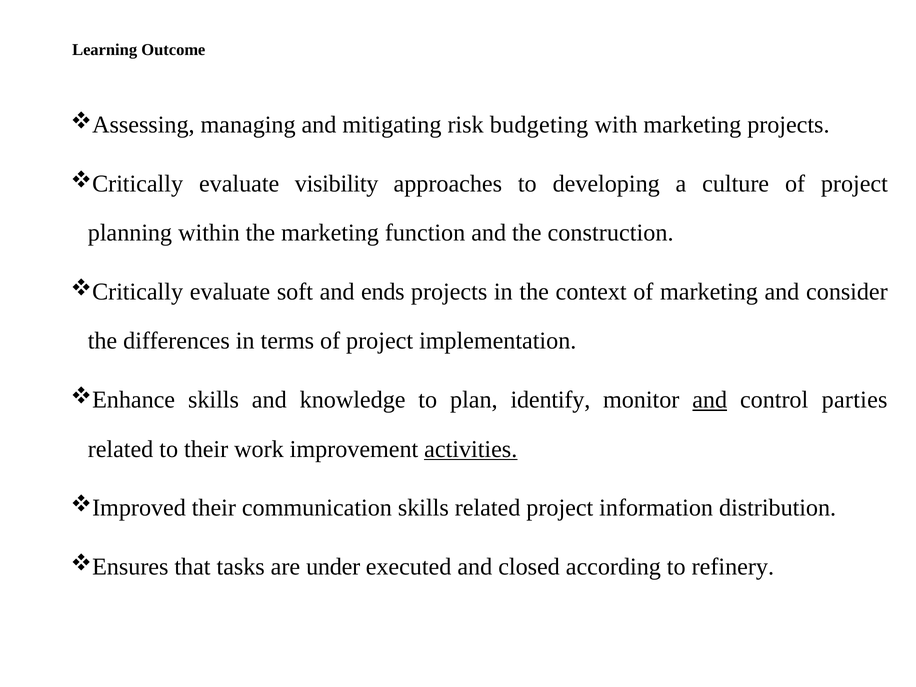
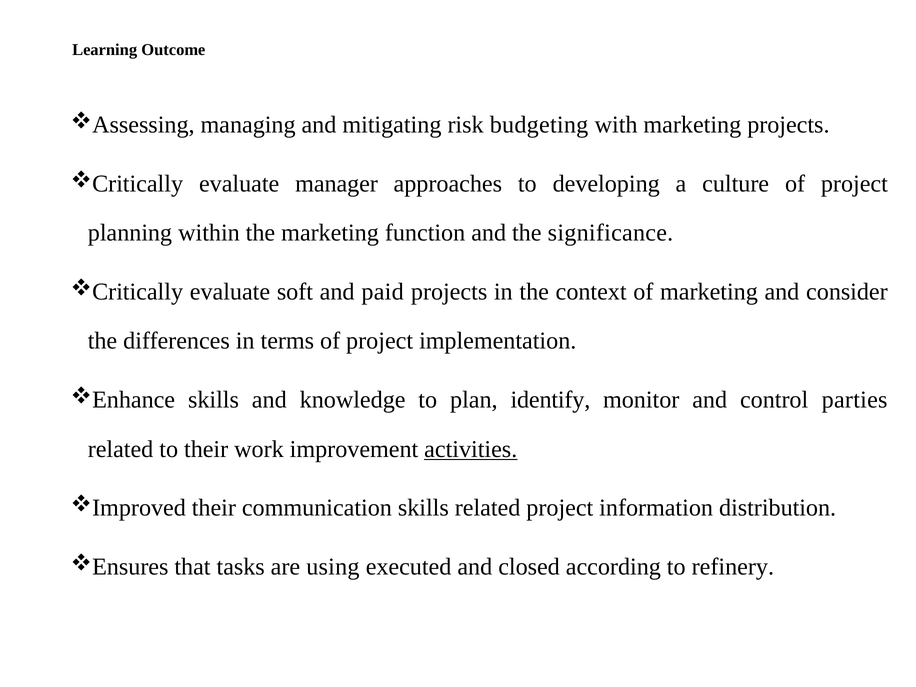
visibility: visibility -> manager (337, 184)
construction: construction -> significance (611, 233)
ends: ends -> paid (383, 292)
and underline: present -> none (710, 400)
under: under -> using (333, 567)
